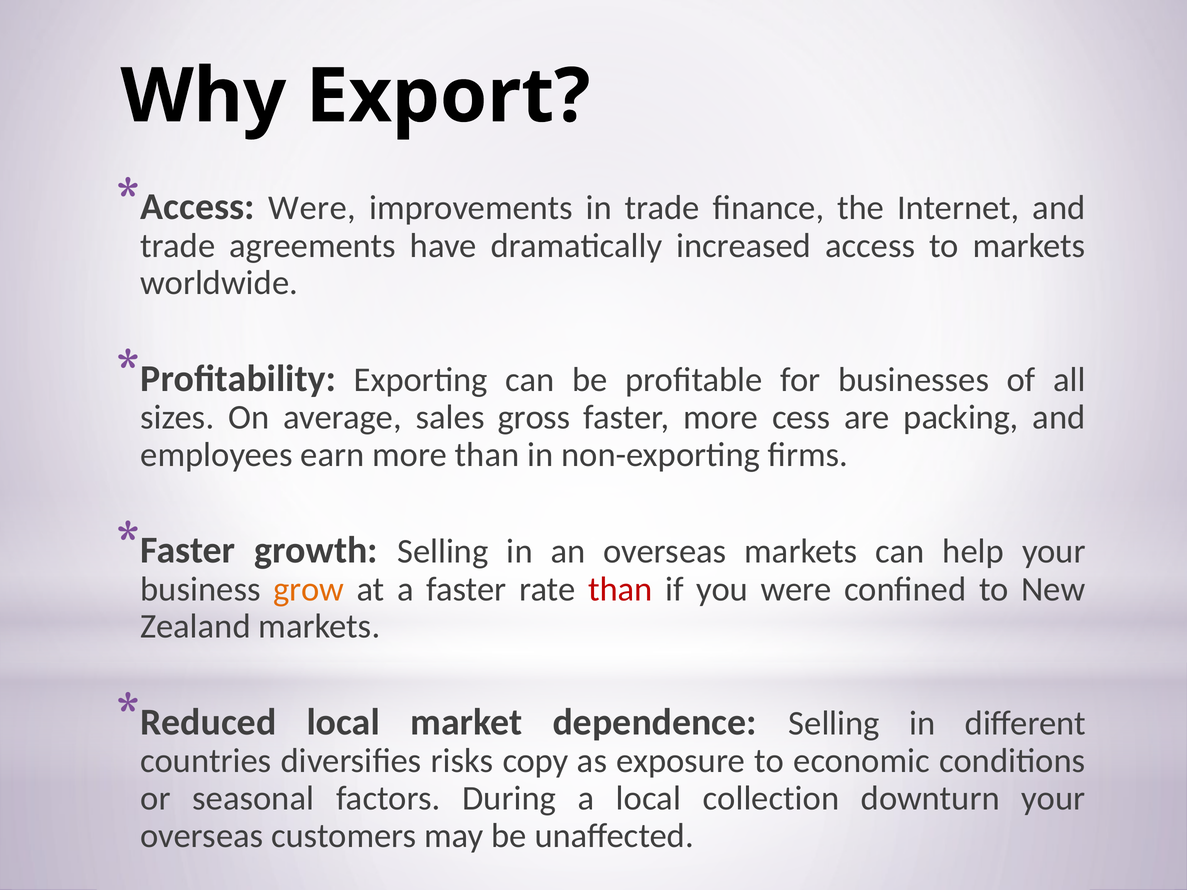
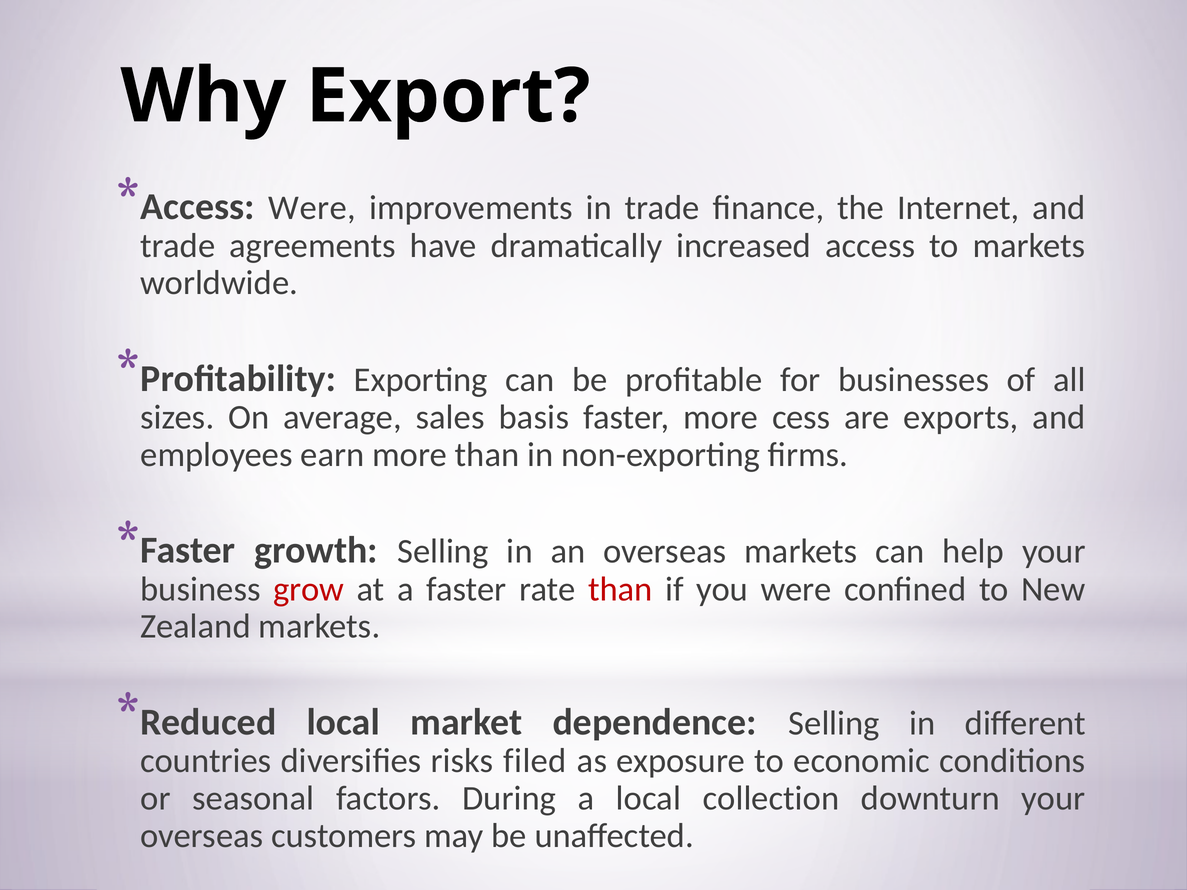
gross: gross -> basis (534, 418)
packing: packing -> exports (961, 418)
grow colour: orange -> red (309, 589)
copy: copy -> filed (535, 761)
